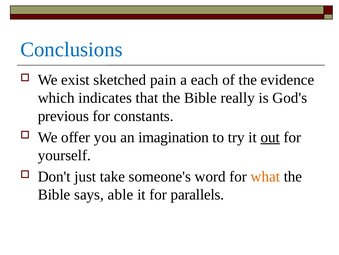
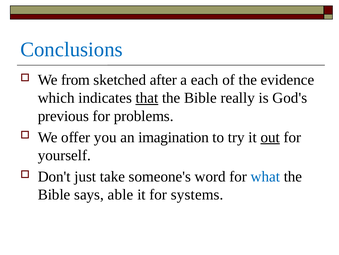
exist: exist -> from (76, 80)
pain: pain -> after (163, 80)
that underline: none -> present (147, 98)
constants: constants -> problems (144, 116)
what colour: orange -> blue (265, 176)
parallels: parallels -> systems (197, 194)
